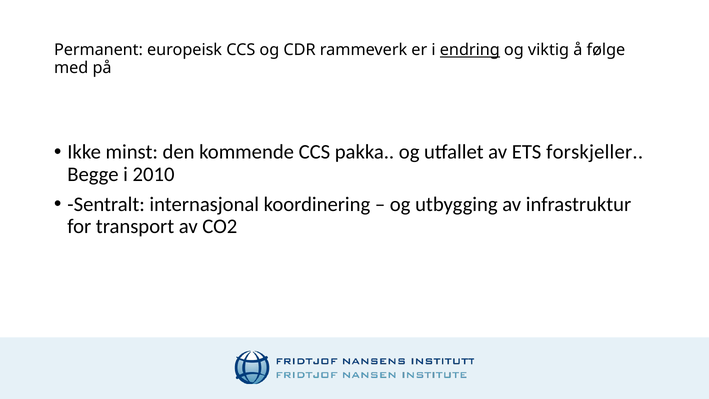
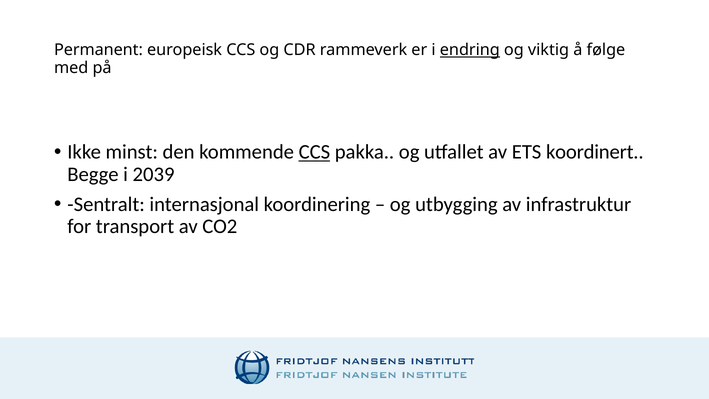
CCS underline: none -> present (314, 152)
forskjeller: forskjeller -> koordinert (595, 152)
2010: 2010 -> 2039 (154, 174)
